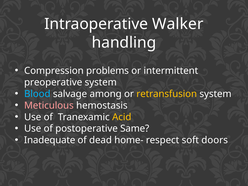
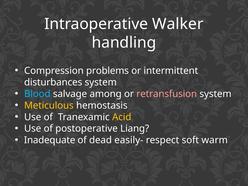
preoperative: preoperative -> disturbances (53, 82)
retransfusion colour: yellow -> pink (167, 94)
Meticulous colour: pink -> yellow (49, 105)
Same: Same -> Liang (135, 129)
home-: home- -> easily- (129, 140)
doors: doors -> warm (215, 140)
